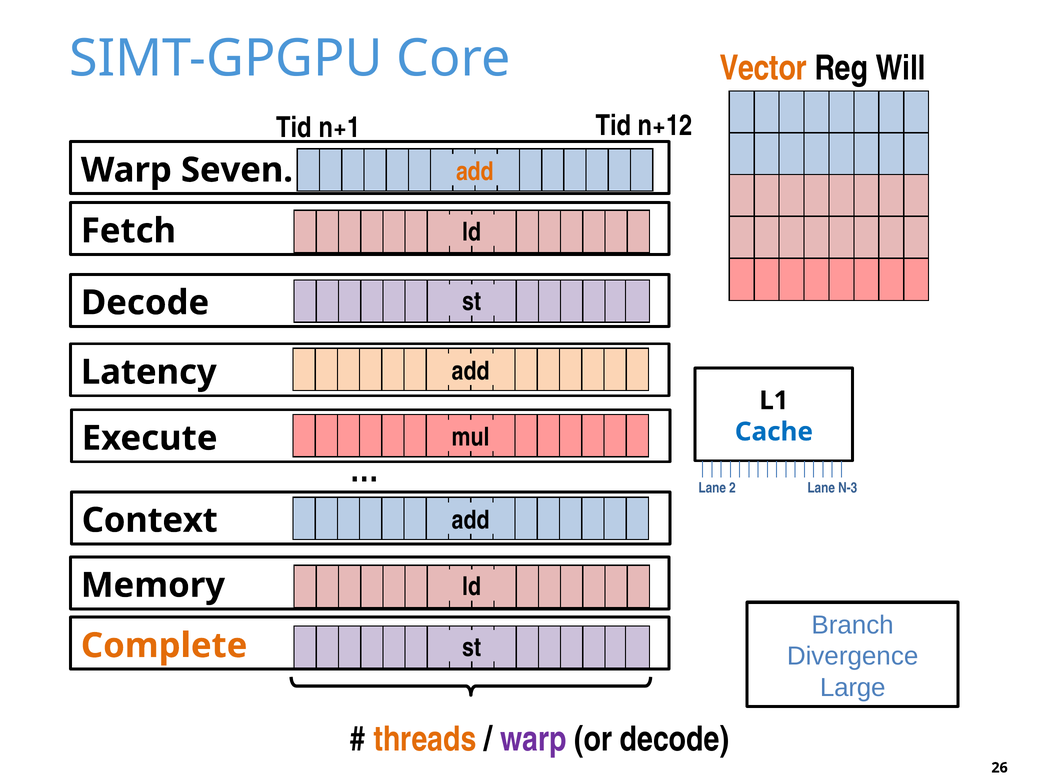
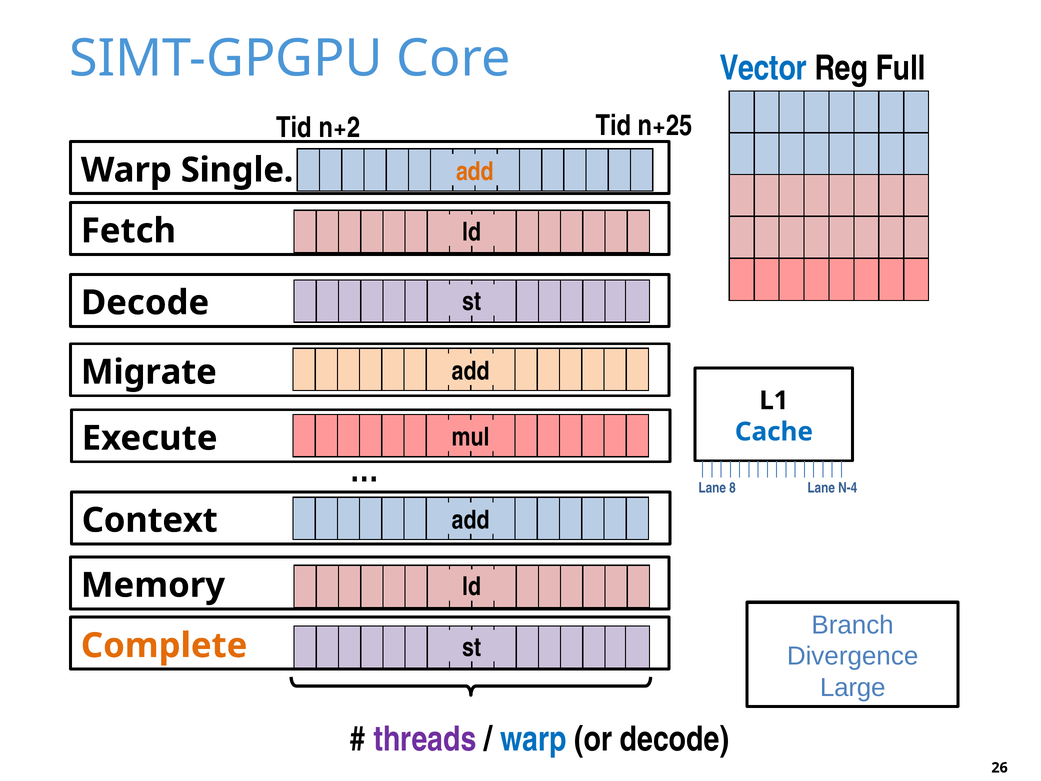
Vector colour: orange -> blue (763, 68)
Will: Will -> Full (901, 68)
n+1: n+1 -> n+2 (339, 128)
n+12: n+12 -> n+25 (665, 126)
Seven: Seven -> Single (237, 170)
Latency: Latency -> Migrate (149, 372)
2: 2 -> 8 (733, 488)
N-3: N-3 -> N-4 (848, 488)
threads colour: orange -> purple (425, 739)
warp colour: purple -> blue (533, 739)
